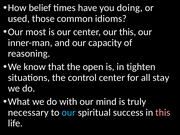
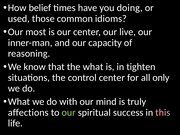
our this: this -> live (128, 32)
the open: open -> what (93, 67)
stay: stay -> only (161, 78)
necessary: necessary -> affections (28, 112)
our colour: light blue -> light green (69, 112)
